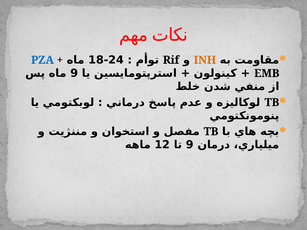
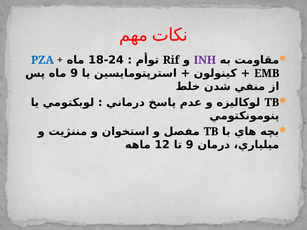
INH colour: orange -> purple (205, 60)
